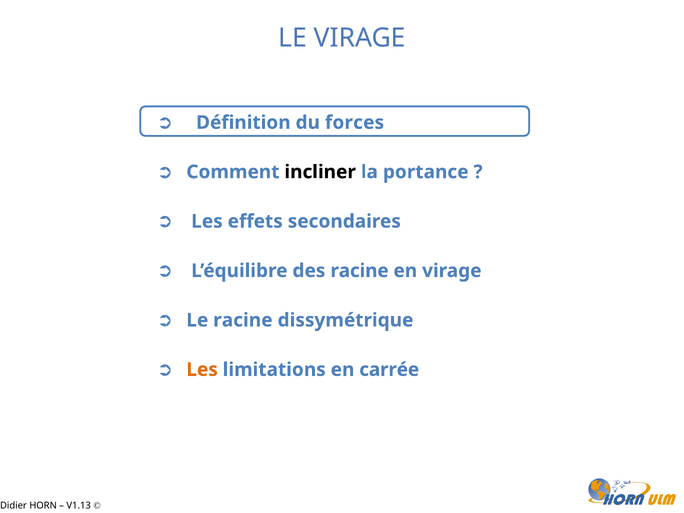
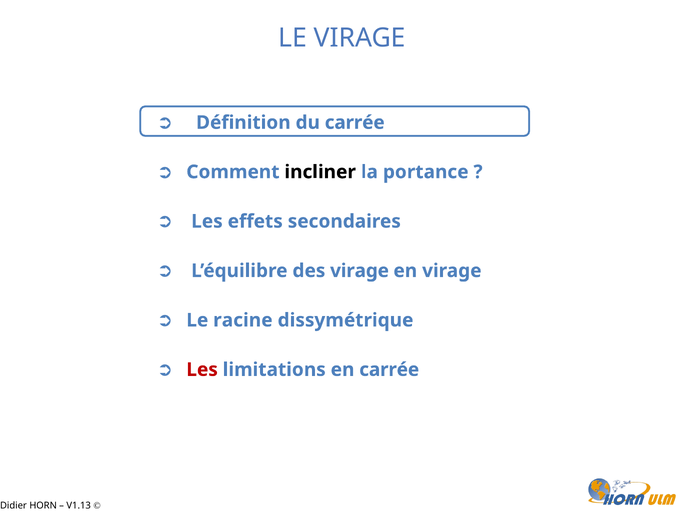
du forces: forces -> carrée (355, 123)
des racine: racine -> virage (360, 271)
Les colour: orange -> red (202, 370)
